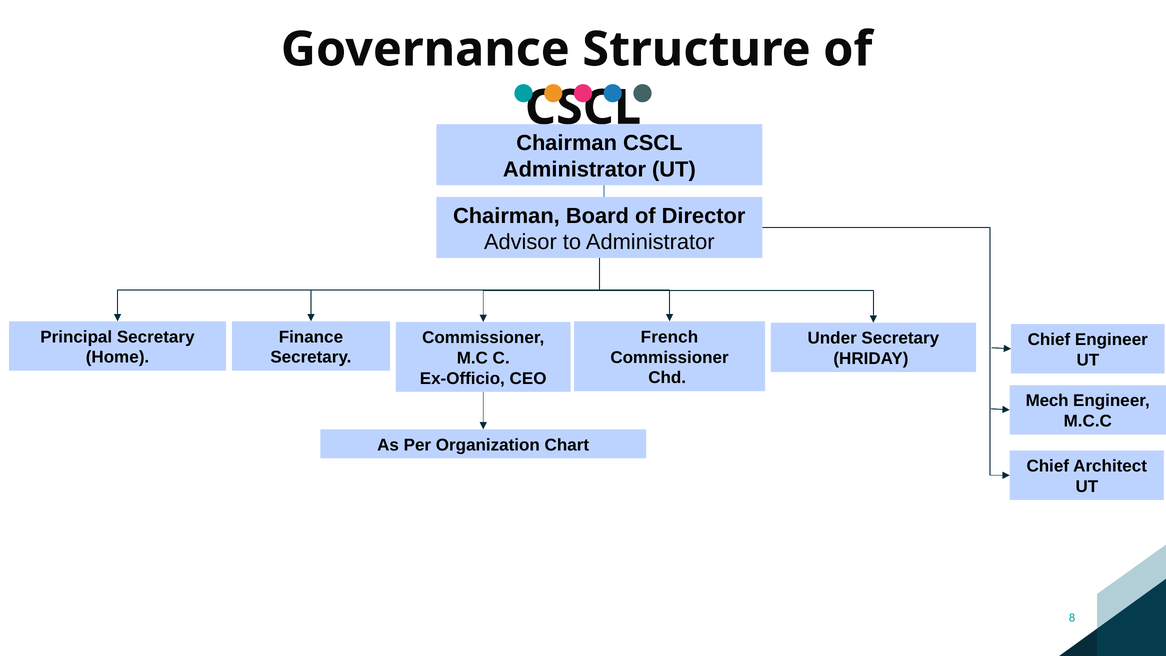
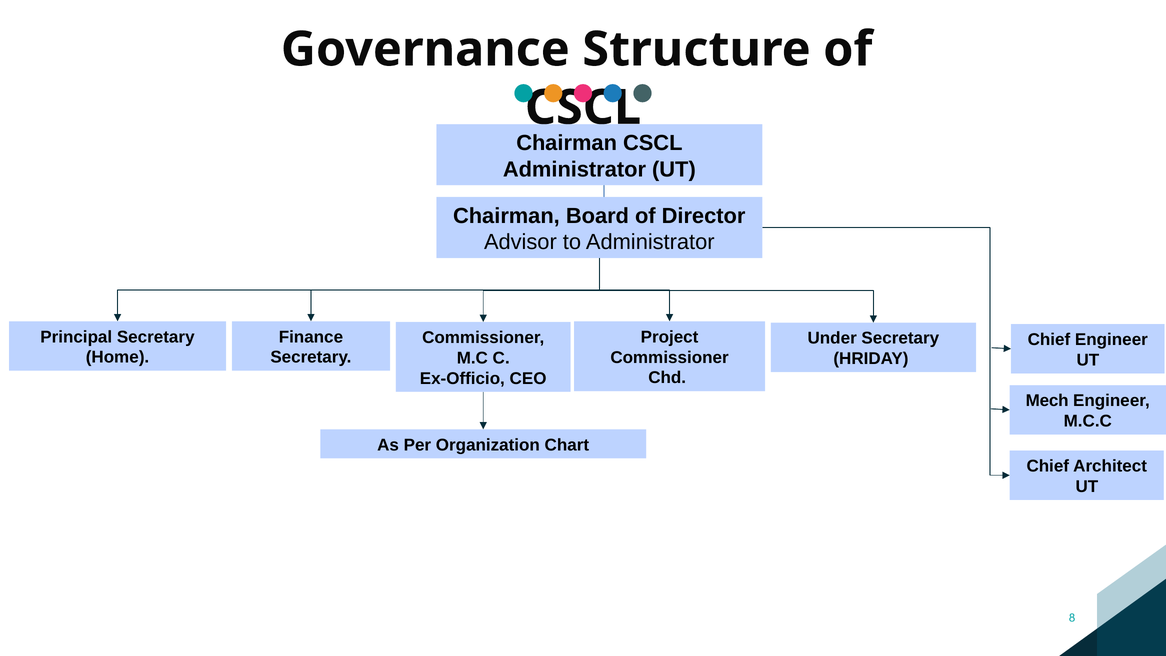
French: French -> Project (670, 337)
